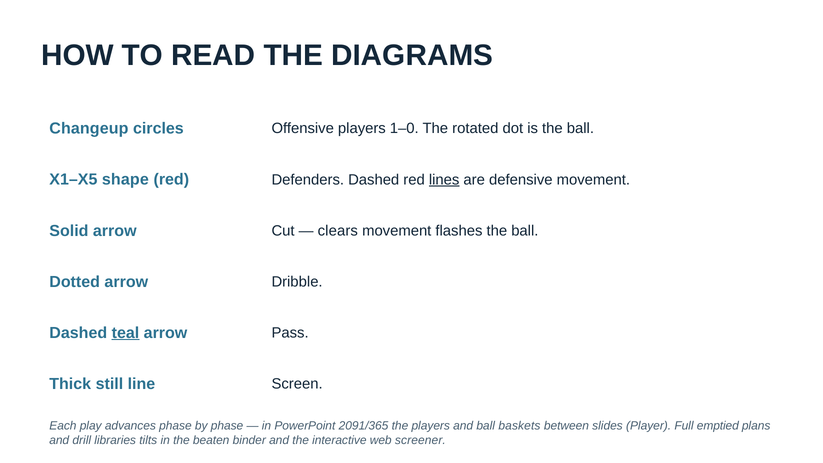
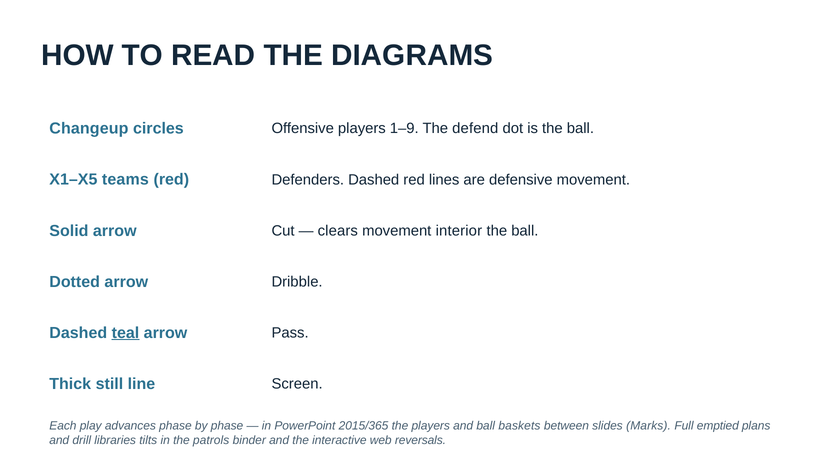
1–0: 1–0 -> 1–9 (404, 129)
rotated: rotated -> defend (475, 129)
shape: shape -> teams (125, 180)
lines underline: present -> none (444, 180)
flashes: flashes -> interior (459, 231)
2091/365: 2091/365 -> 2015/365 (363, 426)
Player: Player -> Marks (649, 426)
beaten: beaten -> patrols (211, 440)
screener: screener -> reversals (420, 440)
